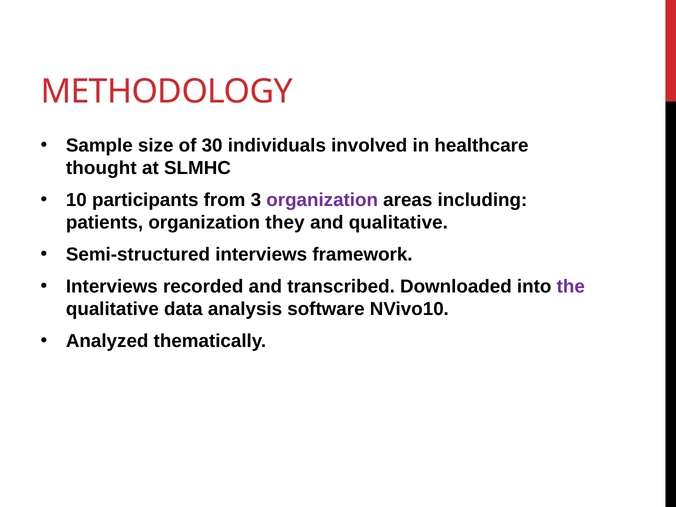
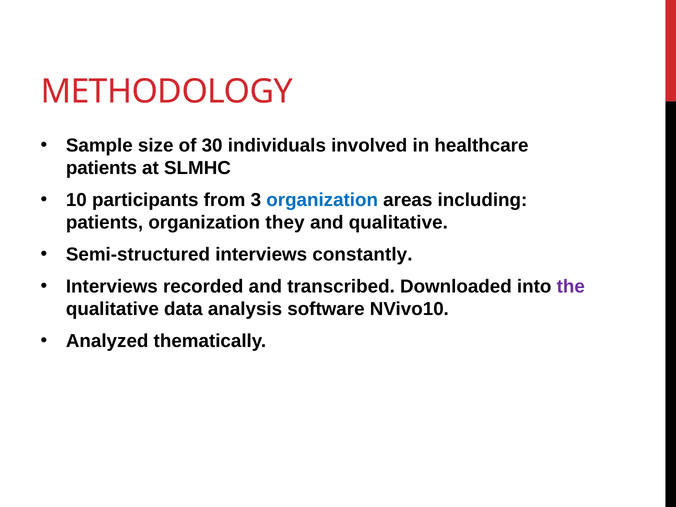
thought: thought -> patients (101, 168)
organization colour: purple -> blue (322, 200)
framework: framework -> constantly (362, 254)
